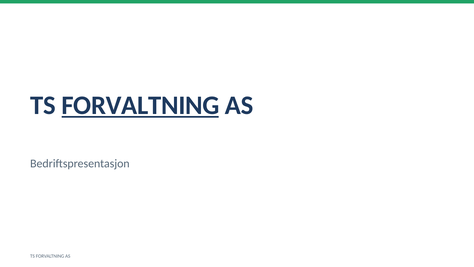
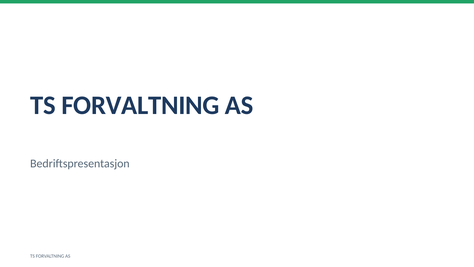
FORVALTNING underline: present -> none (140, 105)
